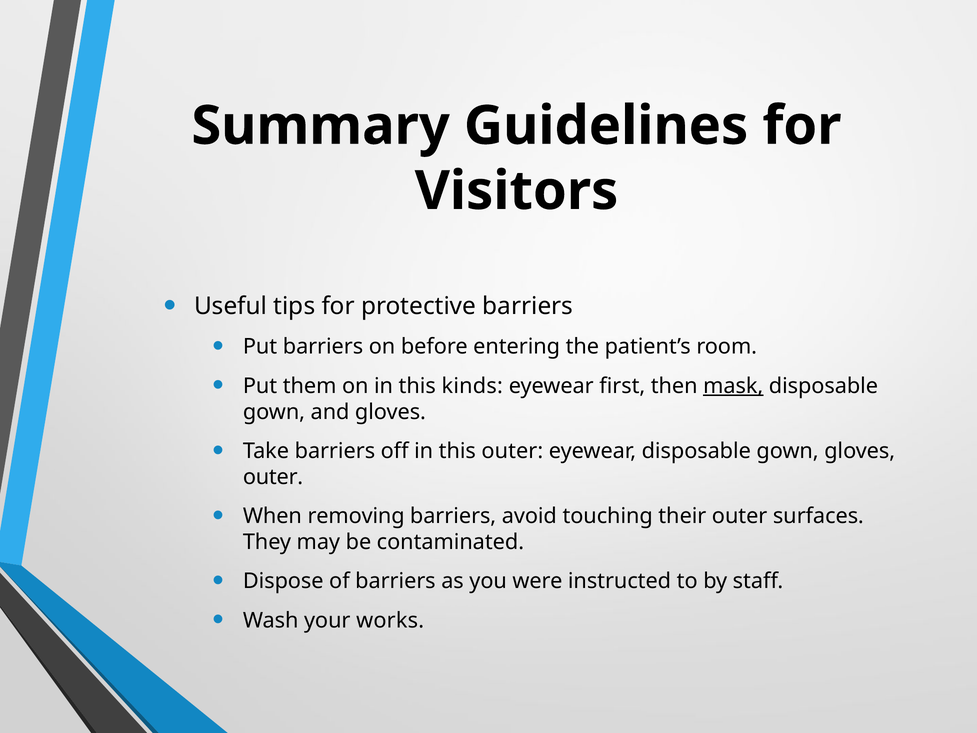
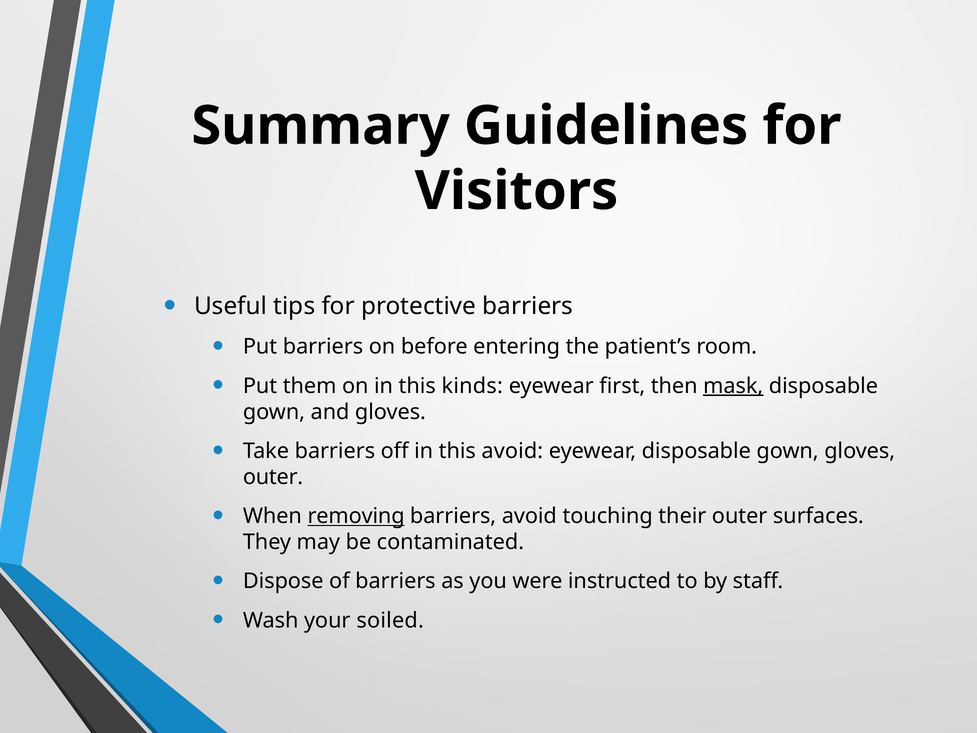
this outer: outer -> avoid (512, 451)
removing underline: none -> present (356, 516)
works: works -> soiled (390, 620)
